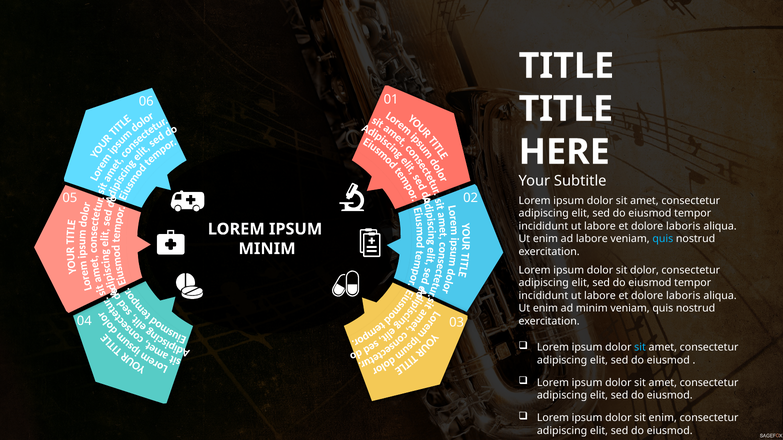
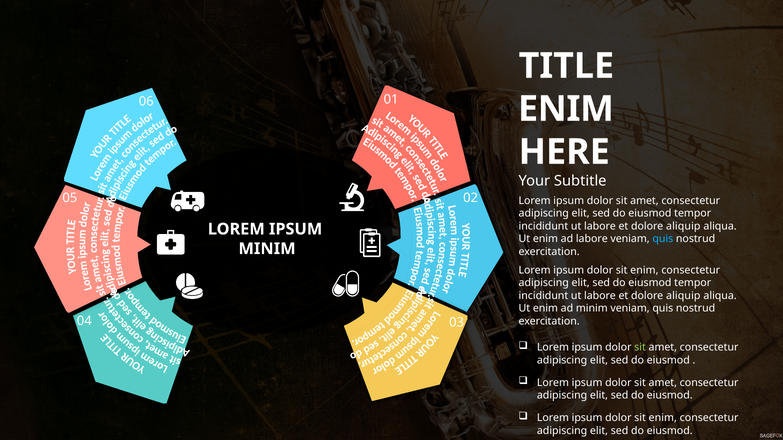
TITLE: TITLE -> ENIM (566, 109)
laboris: laboris -> aliquip (683, 226)
dolor: dolor -> enim (644, 270)
laboris: laboris -> aliquip (683, 296)
sit colour: light blue -> light green (640, 348)
